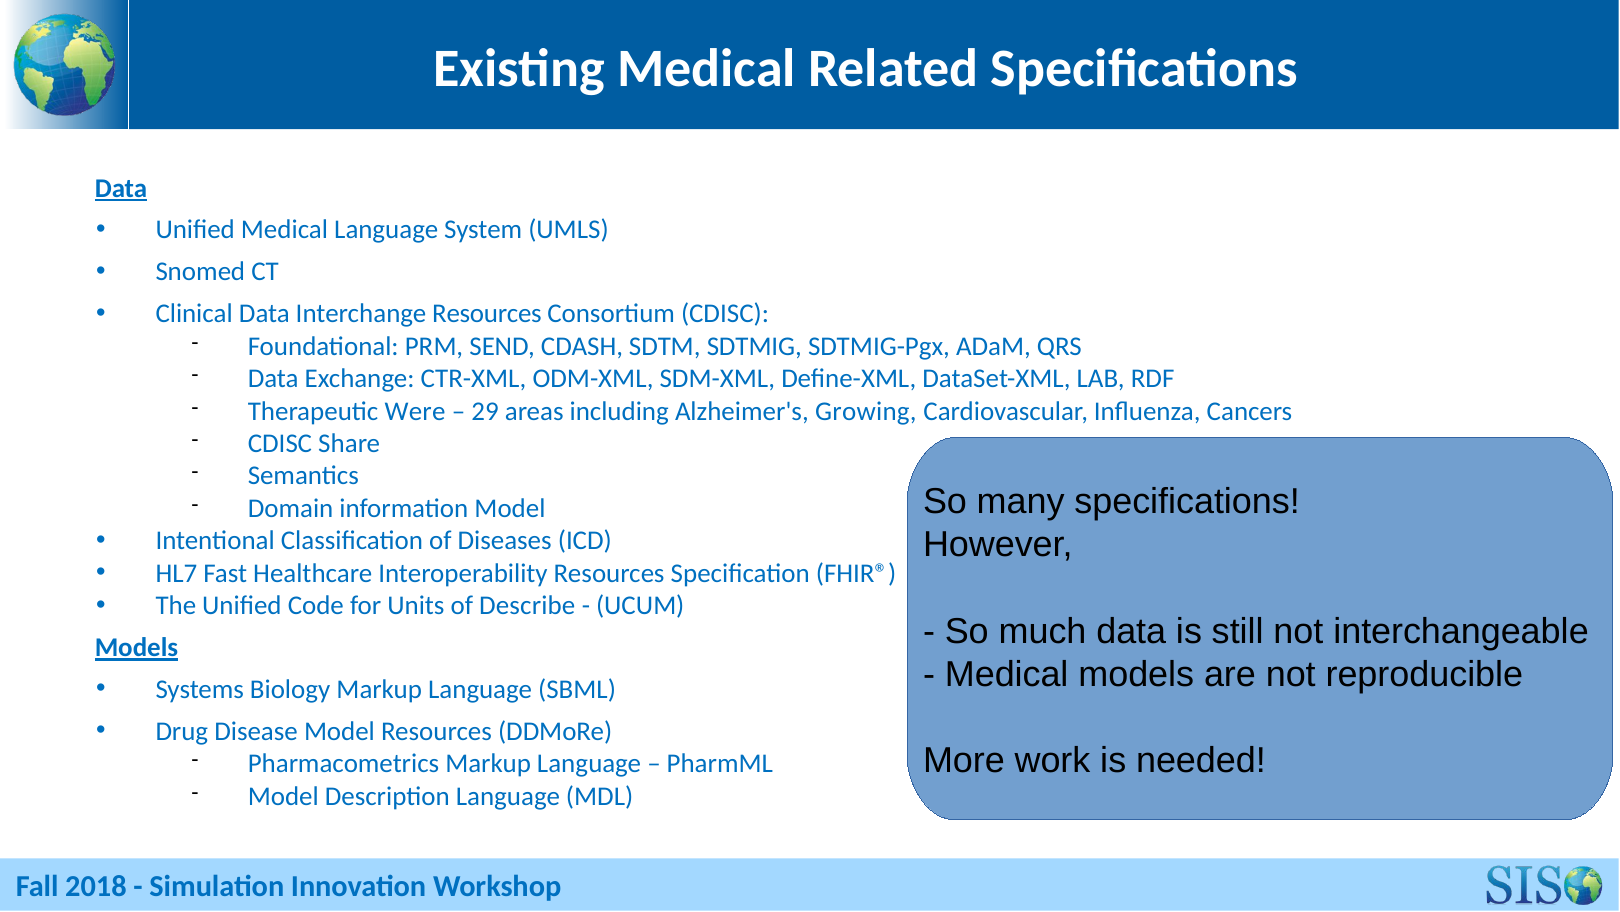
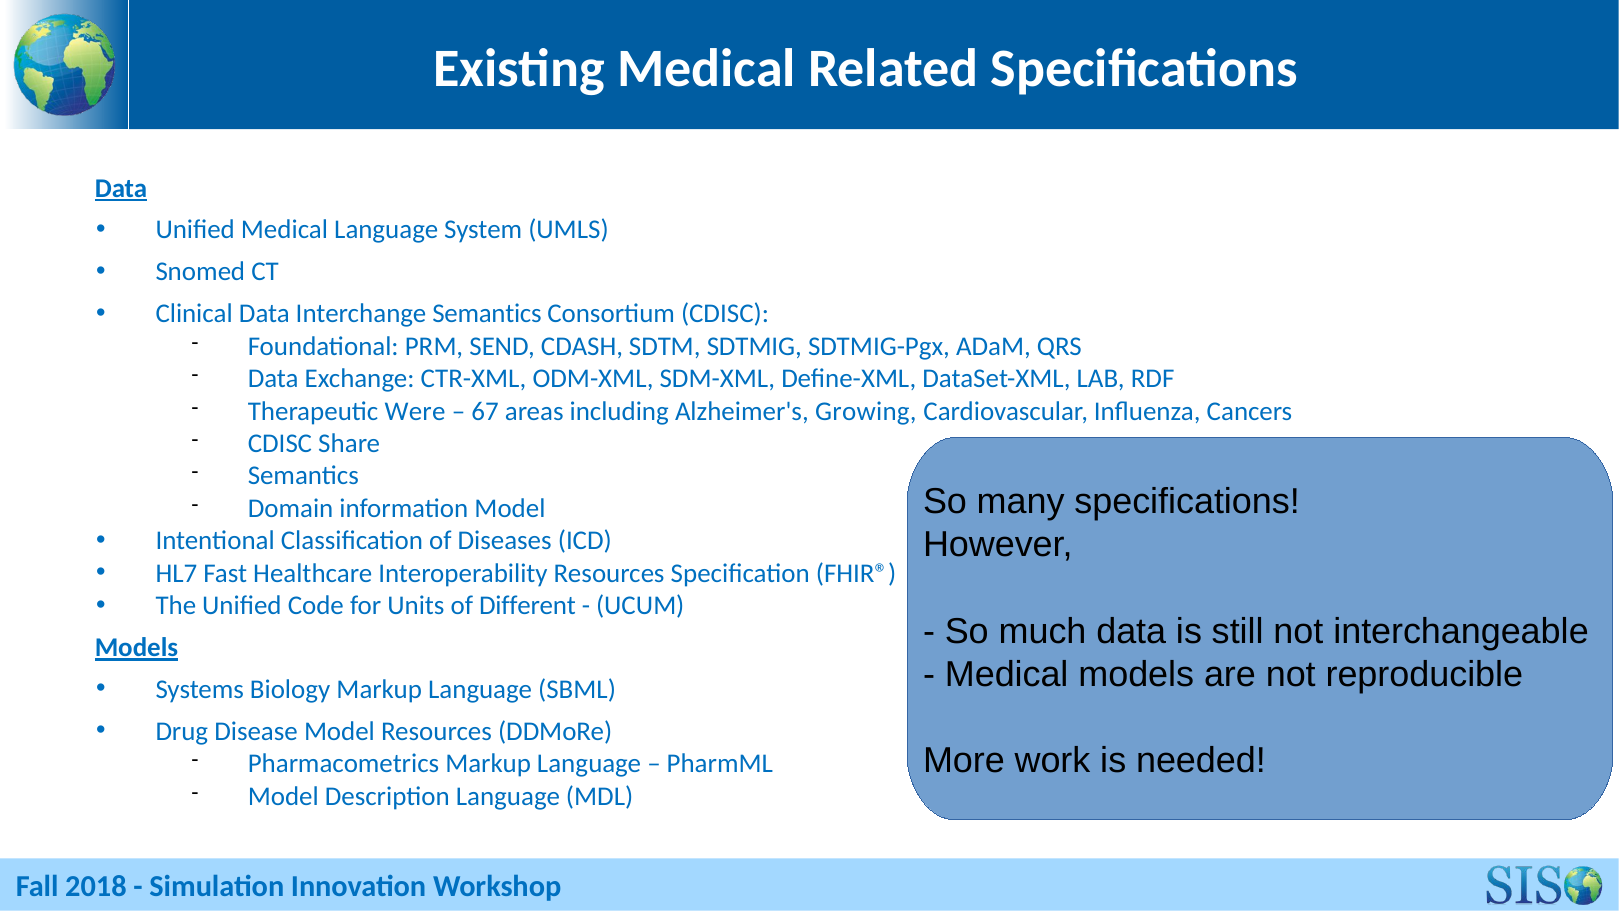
Interchange Resources: Resources -> Semantics (487, 314)
29: 29 -> 67 (485, 411)
Describe: Describe -> Different (527, 605)
